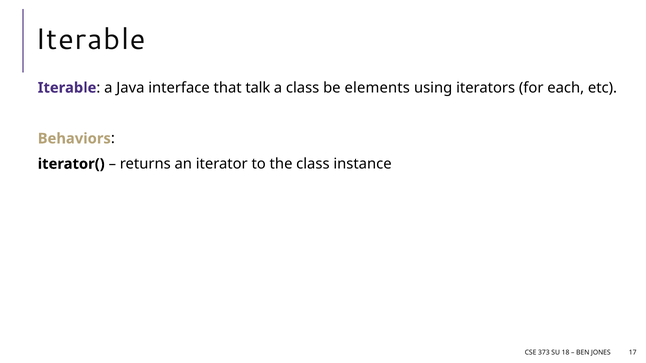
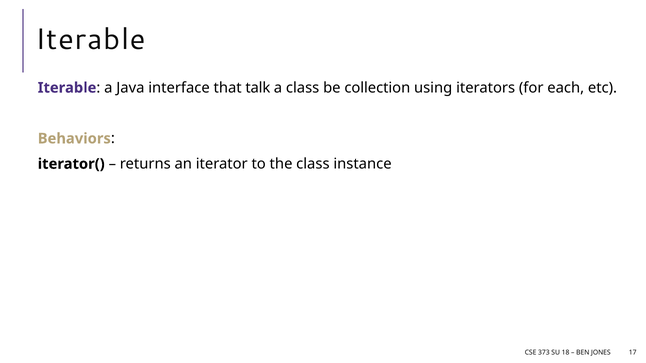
elements: elements -> collection (377, 88)
